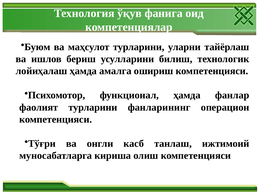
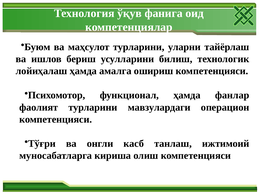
фанларининг: фанларининг -> мавзулардаги (159, 107)
